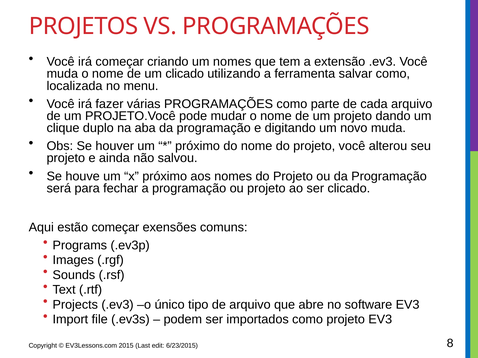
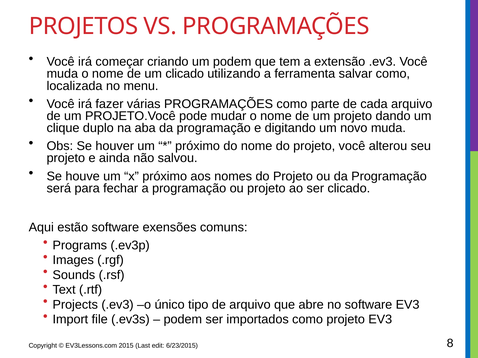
um nomes: nomes -> podem (232, 62)
estão começar: começar -> software (115, 228)
